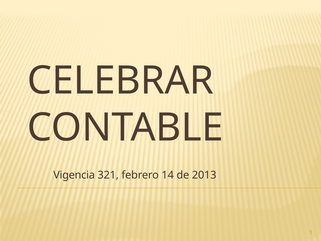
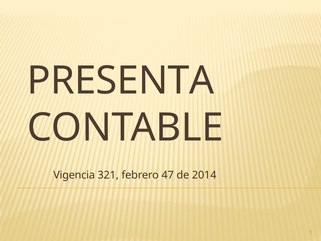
CELEBRAR: CELEBRAR -> PRESENTA (121, 81)
14: 14 -> 47 (168, 175)
2013: 2013 -> 2014 (204, 175)
